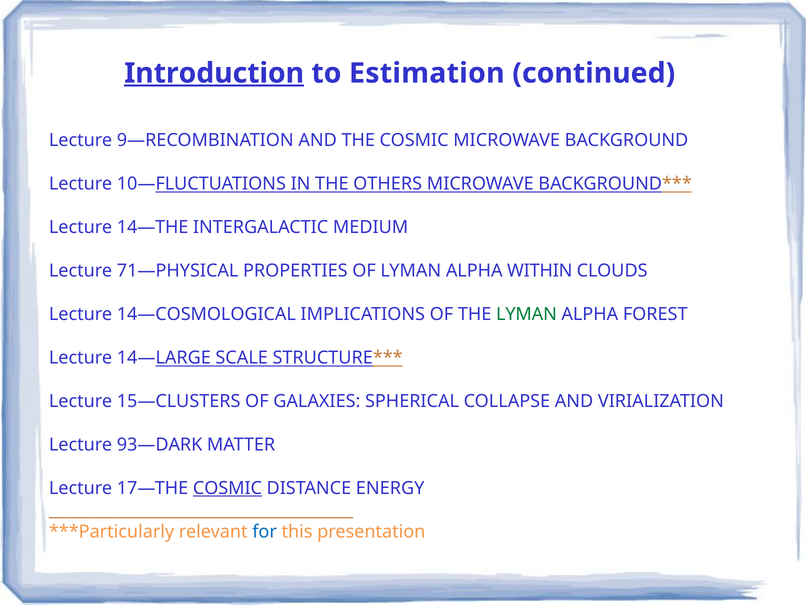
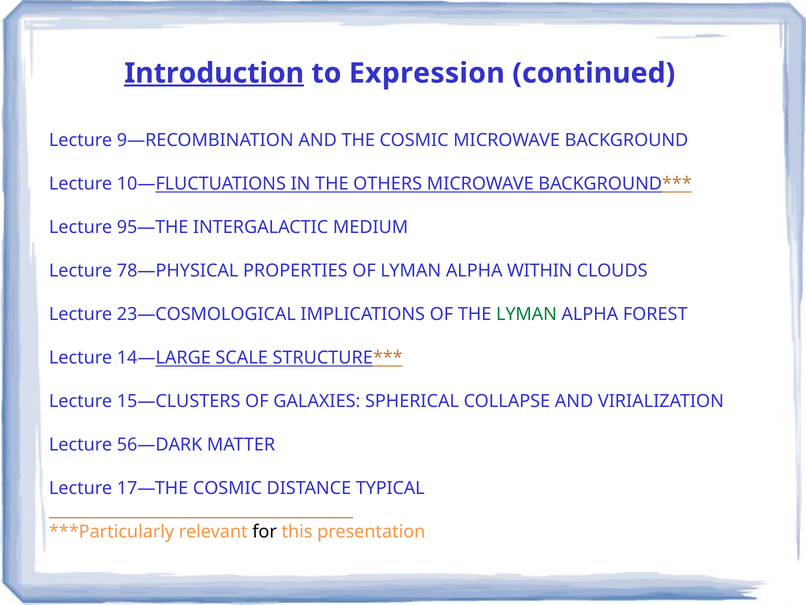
Estimation: Estimation -> Expression (427, 73)
14—THE: 14—THE -> 95—THE (153, 227)
71—PHYSICAL: 71—PHYSICAL -> 78—PHYSICAL (178, 271)
14—COSMOLOGICAL: 14—COSMOLOGICAL -> 23—COSMOLOGICAL (206, 314)
93—DARK: 93—DARK -> 56—DARK (160, 445)
COSMIC underline: present -> none (227, 488)
ENERGY: ENERGY -> TYPICAL (390, 488)
for colour: blue -> black (265, 531)
